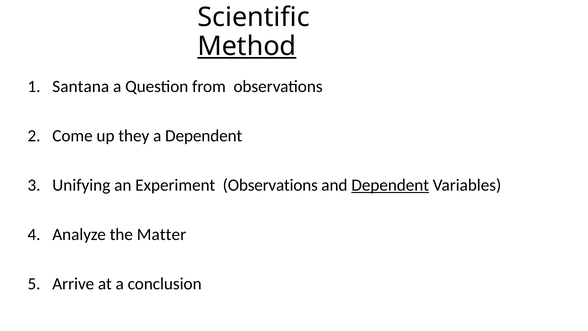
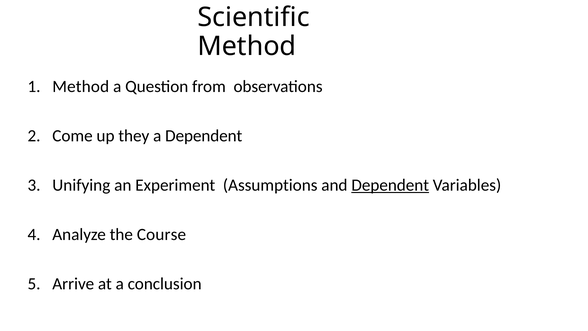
Method underline: present -> none (247, 46)
Santana: Santana -> Method (81, 87)
Experiment Observations: Observations -> Assumptions (270, 185)
Matter: Matter -> Course (161, 234)
